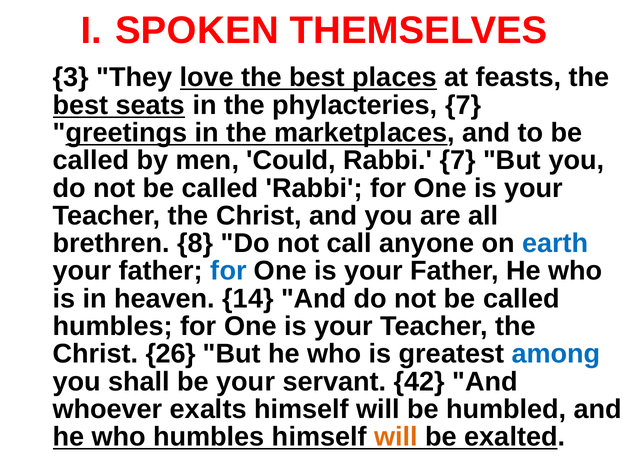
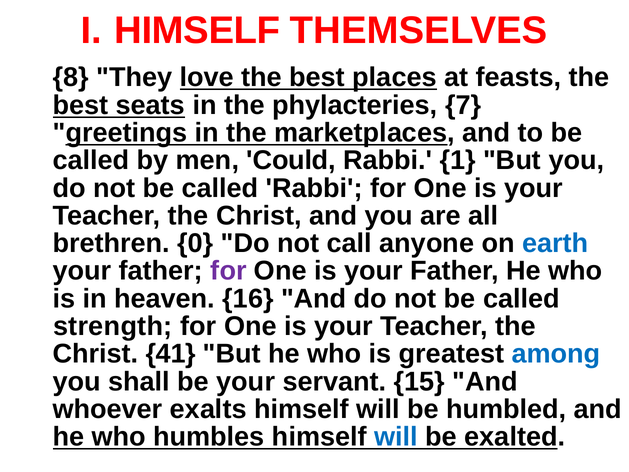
SPOKEN: SPOKEN -> HIMSELF (197, 30)
3: 3 -> 8 (71, 77)
Rabbi 7: 7 -> 1 (458, 160)
8: 8 -> 0 (195, 243)
for colour: blue -> purple (229, 271)
14: 14 -> 16 (248, 299)
humbles: humbles -> strength (113, 326)
26: 26 -> 41 (171, 354)
42: 42 -> 15 (419, 381)
will colour: orange -> blue (396, 437)
